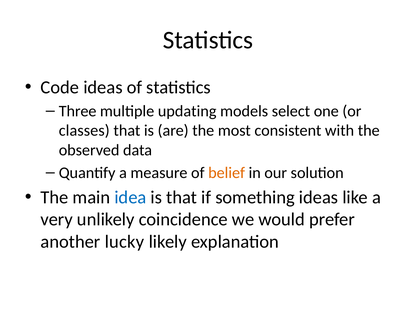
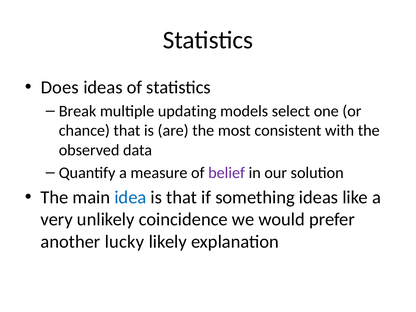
Code: Code -> Does (60, 87)
Three: Three -> Break (78, 111)
classes: classes -> chance (84, 131)
belief colour: orange -> purple (227, 173)
